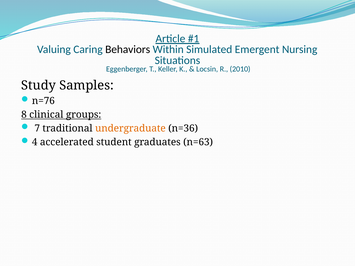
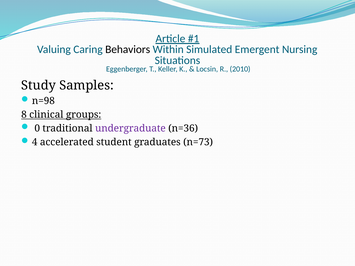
n=76: n=76 -> n=98 (43, 101)
7: 7 -> 0 (37, 129)
undergraduate colour: orange -> purple (130, 129)
n=63: n=63 -> n=73 (198, 142)
